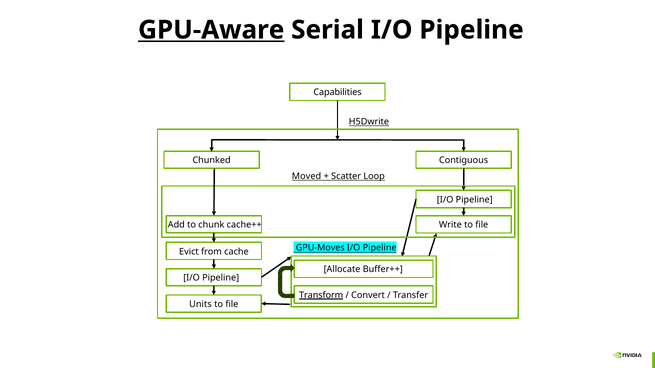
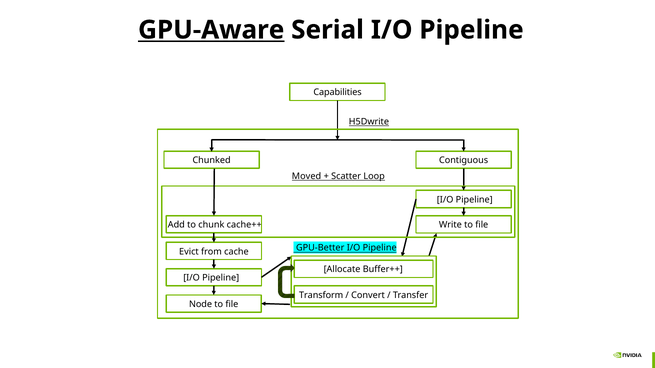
GPU-Moves: GPU-Moves -> GPU-Better (320, 248)
Transform underline: present -> none (321, 295)
Units: Units -> Node (201, 304)
